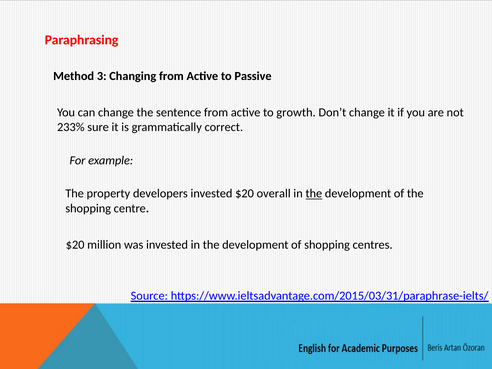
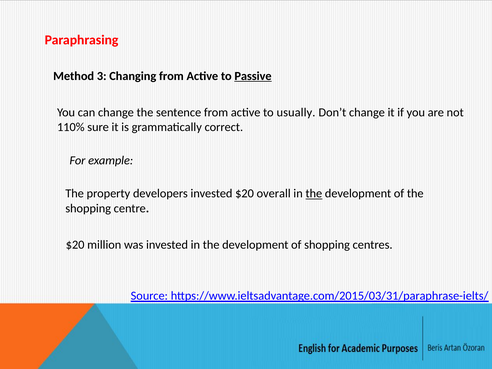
Passive underline: none -> present (253, 76)
growth: growth -> usually (296, 112)
233%: 233% -> 110% (71, 127)
